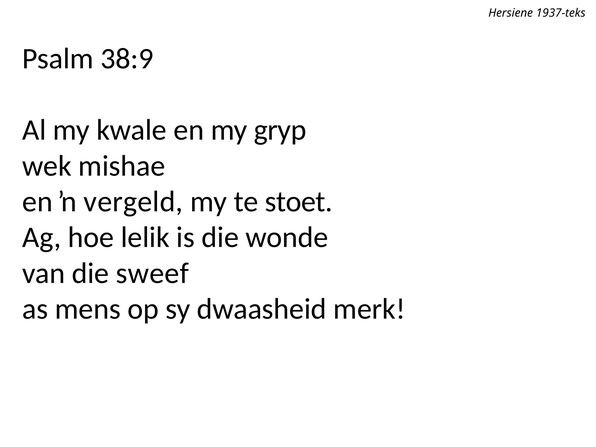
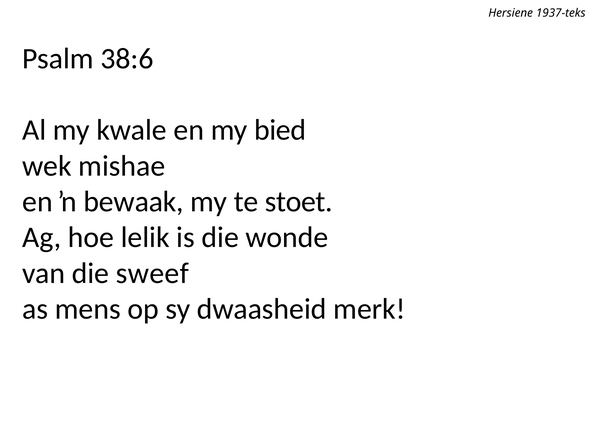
38:9: 38:9 -> 38:6 (127, 59)
gryp: gryp -> bied (280, 130)
vergeld: vergeld -> bewaak (134, 202)
